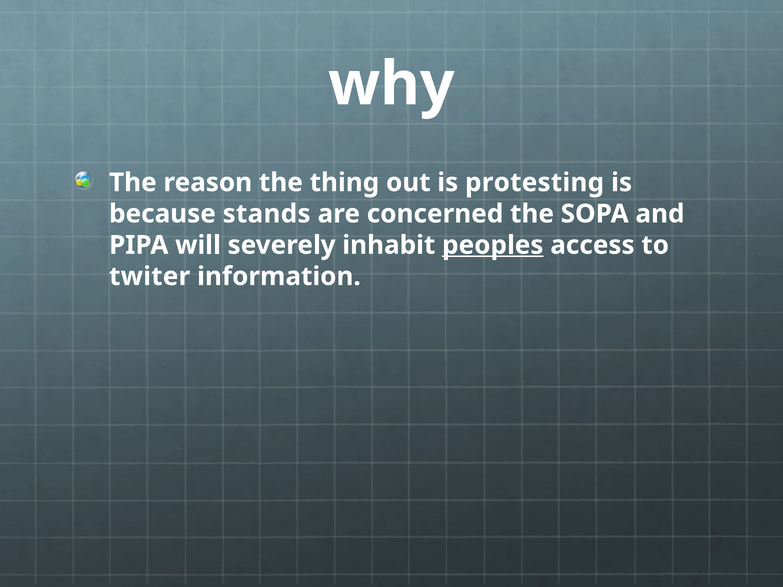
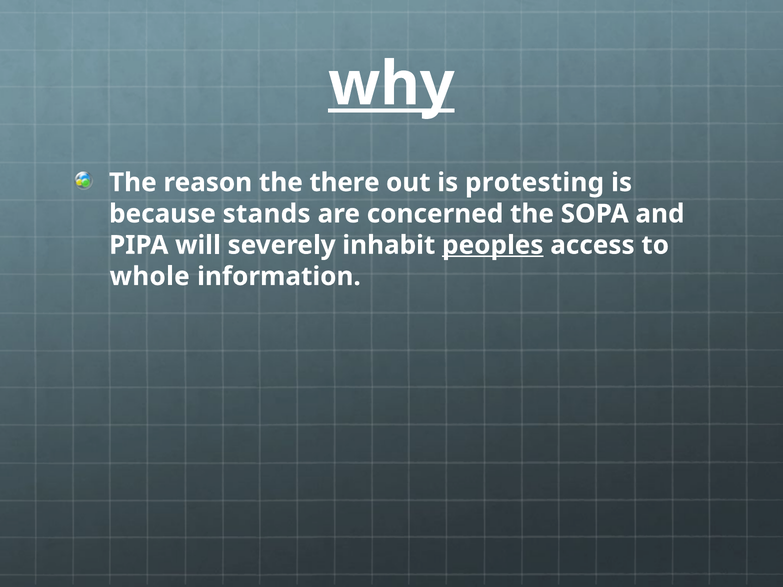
why underline: none -> present (391, 84)
thing: thing -> there (345, 183)
twiter: twiter -> whole (150, 277)
